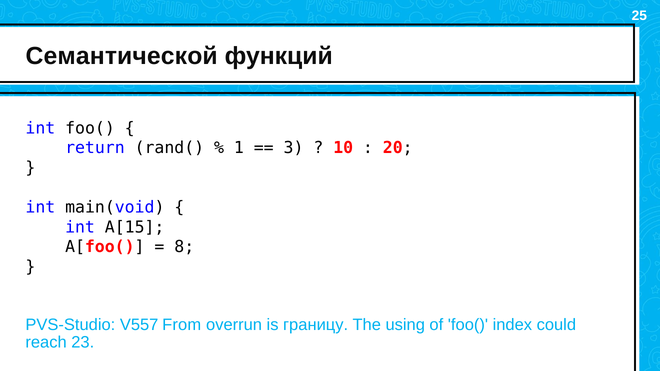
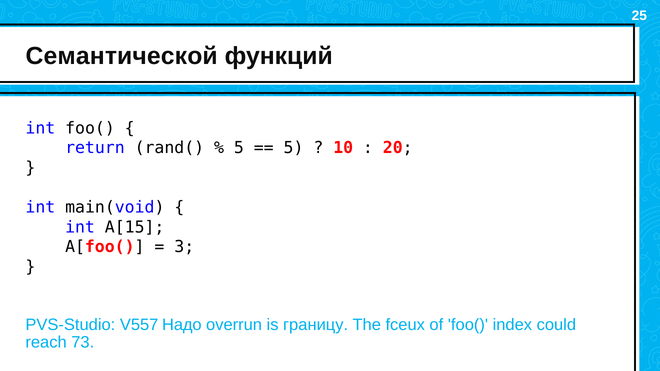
1: 1 -> 5 (239, 148)
3: 3 -> 5 (294, 148)
8: 8 -> 3 (184, 247)
From: From -> Надо (182, 325)
using: using -> fceux (405, 325)
23: 23 -> 73 (83, 343)
